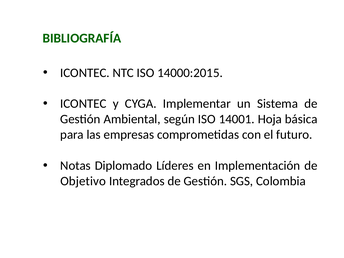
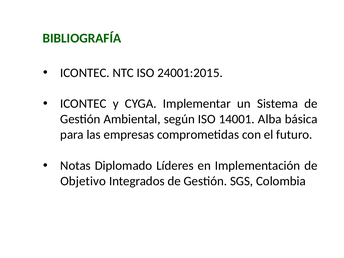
14000:2015: 14000:2015 -> 24001:2015 (190, 73)
Hoja: Hoja -> Alba (270, 119)
